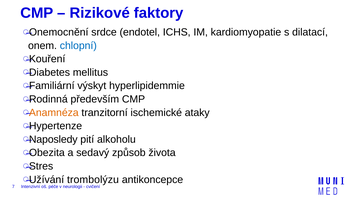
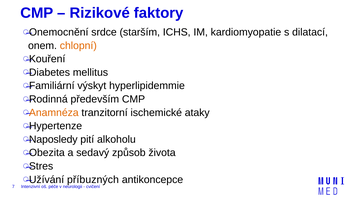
endotel: endotel -> starším (140, 32)
chlopní colour: blue -> orange (78, 46)
trombolýzu: trombolýzu -> příbuzných (93, 179)
